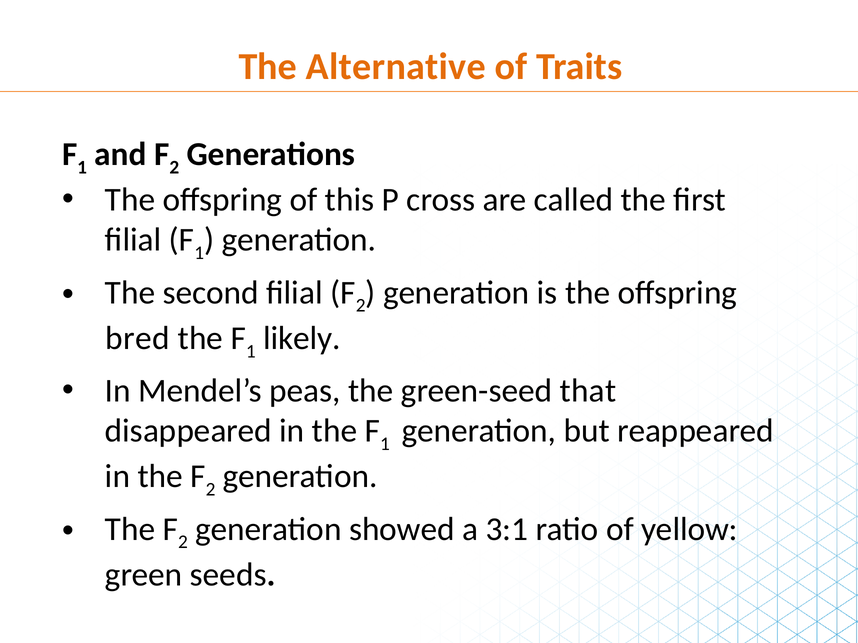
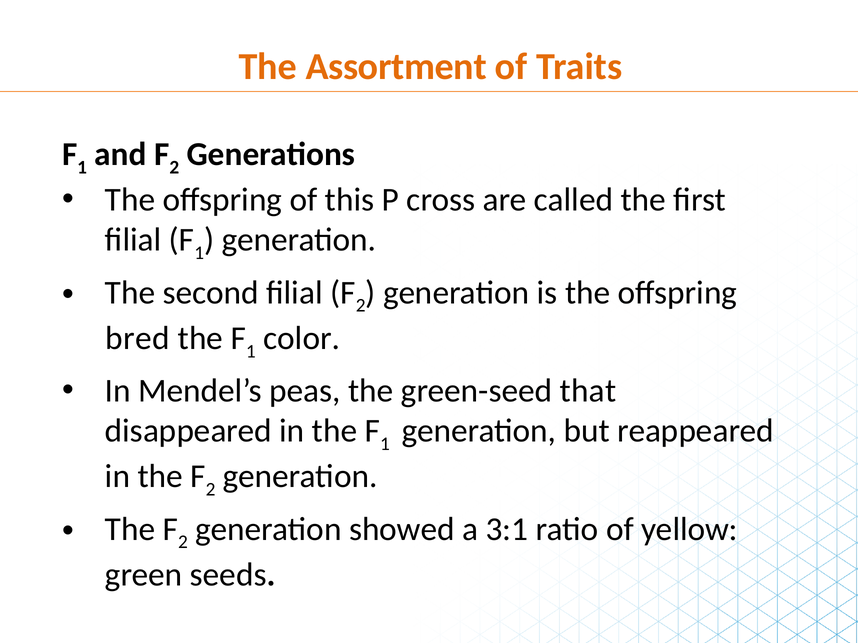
Alternative: Alternative -> Assortment (396, 67)
likely: likely -> color (302, 338)
